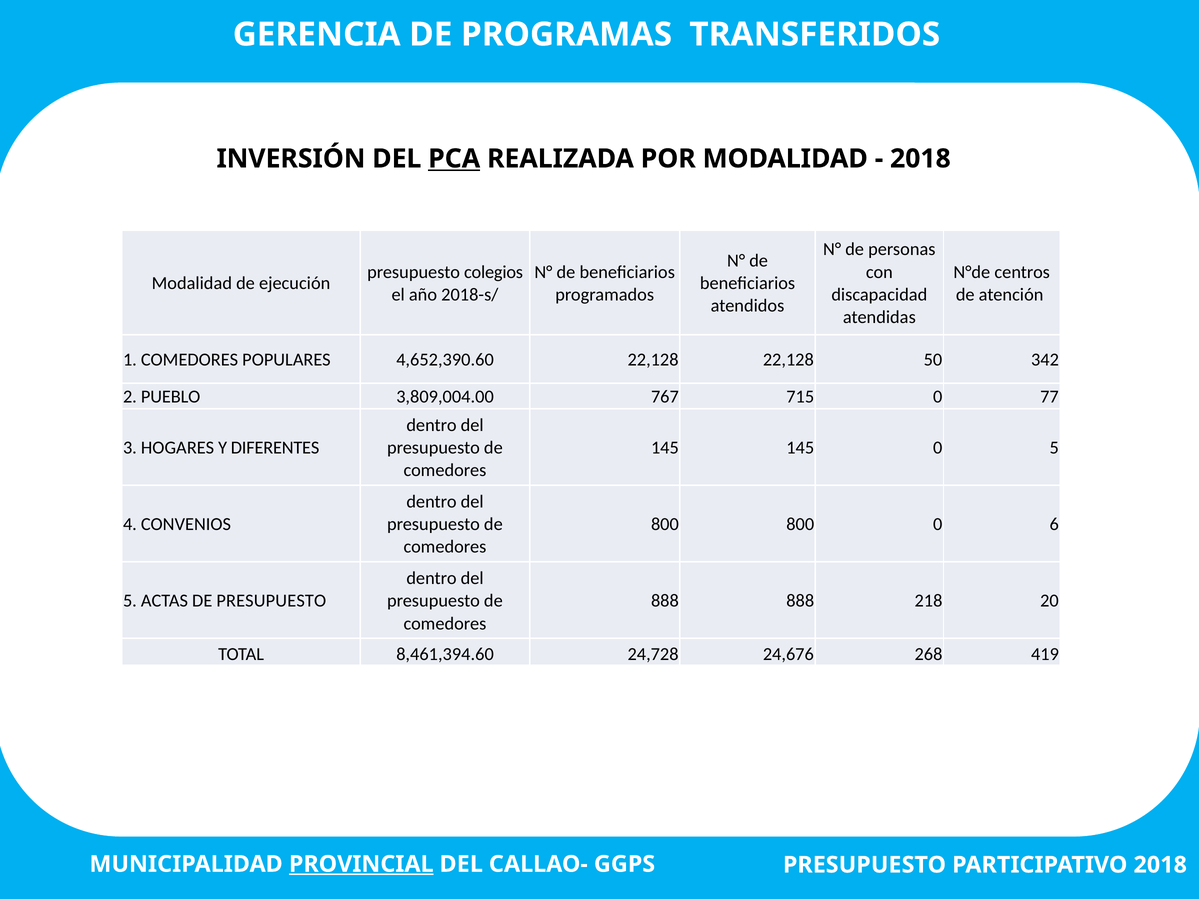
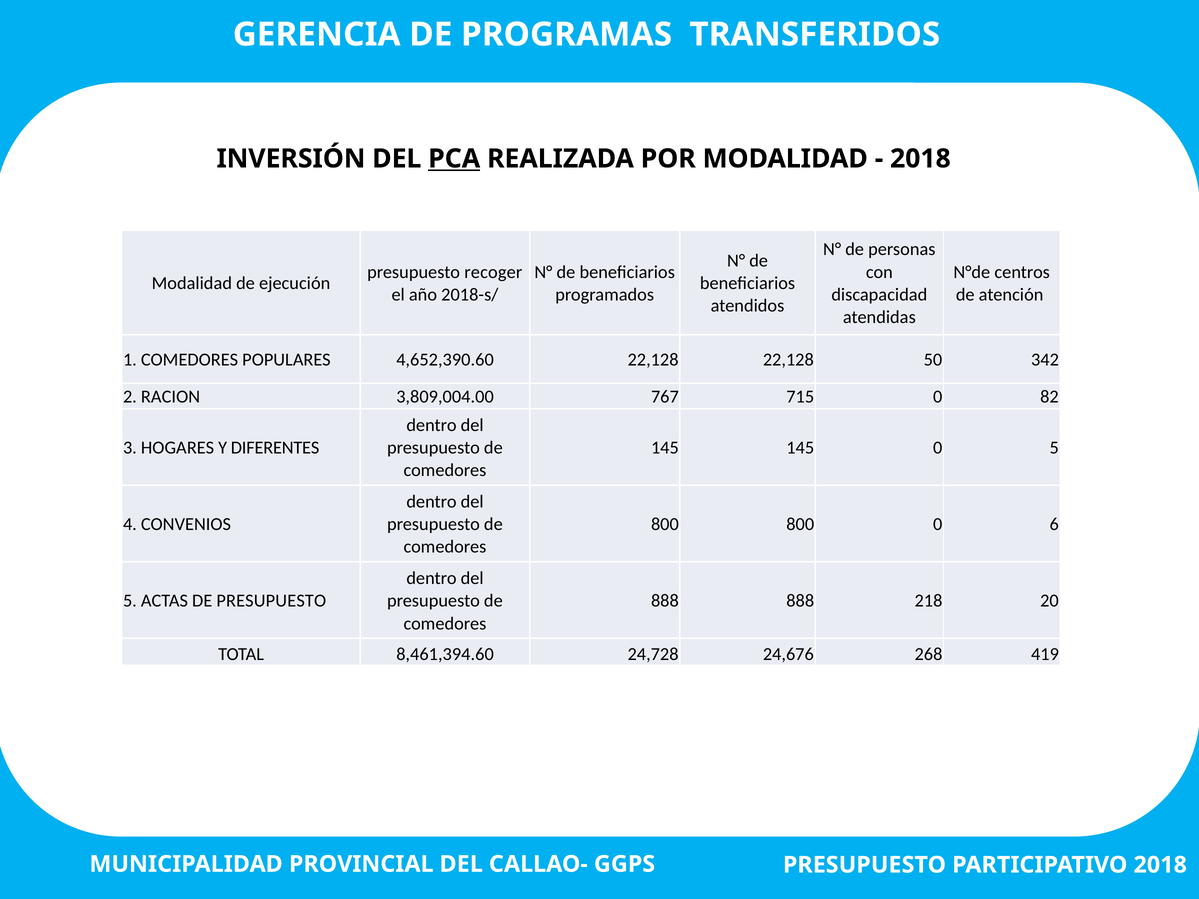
colegios: colegios -> recoger (493, 272)
PUEBLO: PUEBLO -> RACION (171, 397)
77: 77 -> 82 (1049, 397)
PROVINCIAL underline: present -> none (361, 864)
